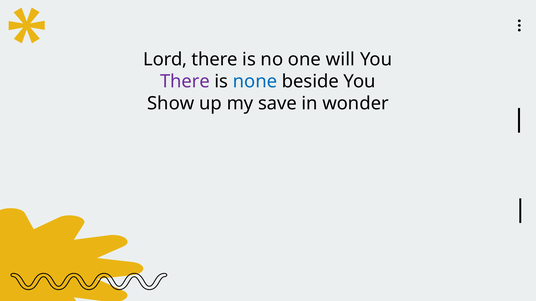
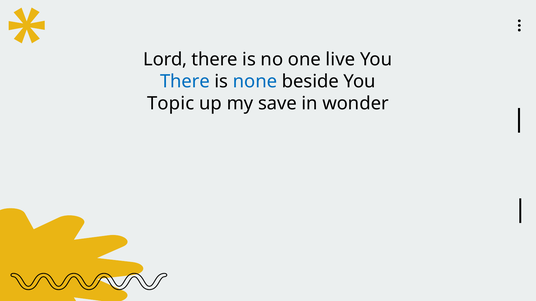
will: will -> live (340, 60)
There colour: purple -> blue (185, 82)
Show: Show -> Topic (171, 104)
